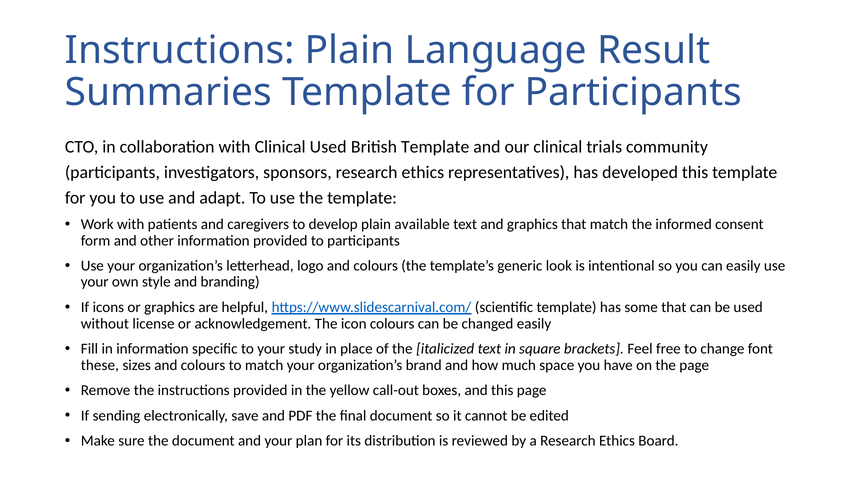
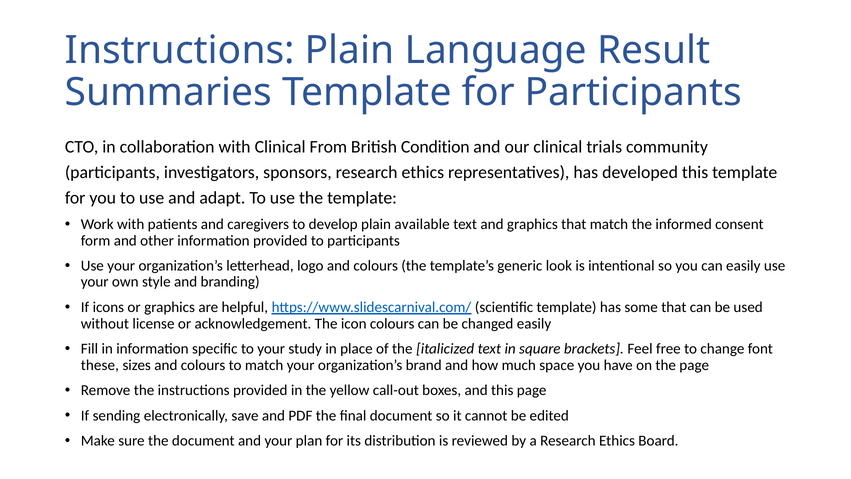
Clinical Used: Used -> From (328, 147)
British Template: Template -> Condition (435, 147)
